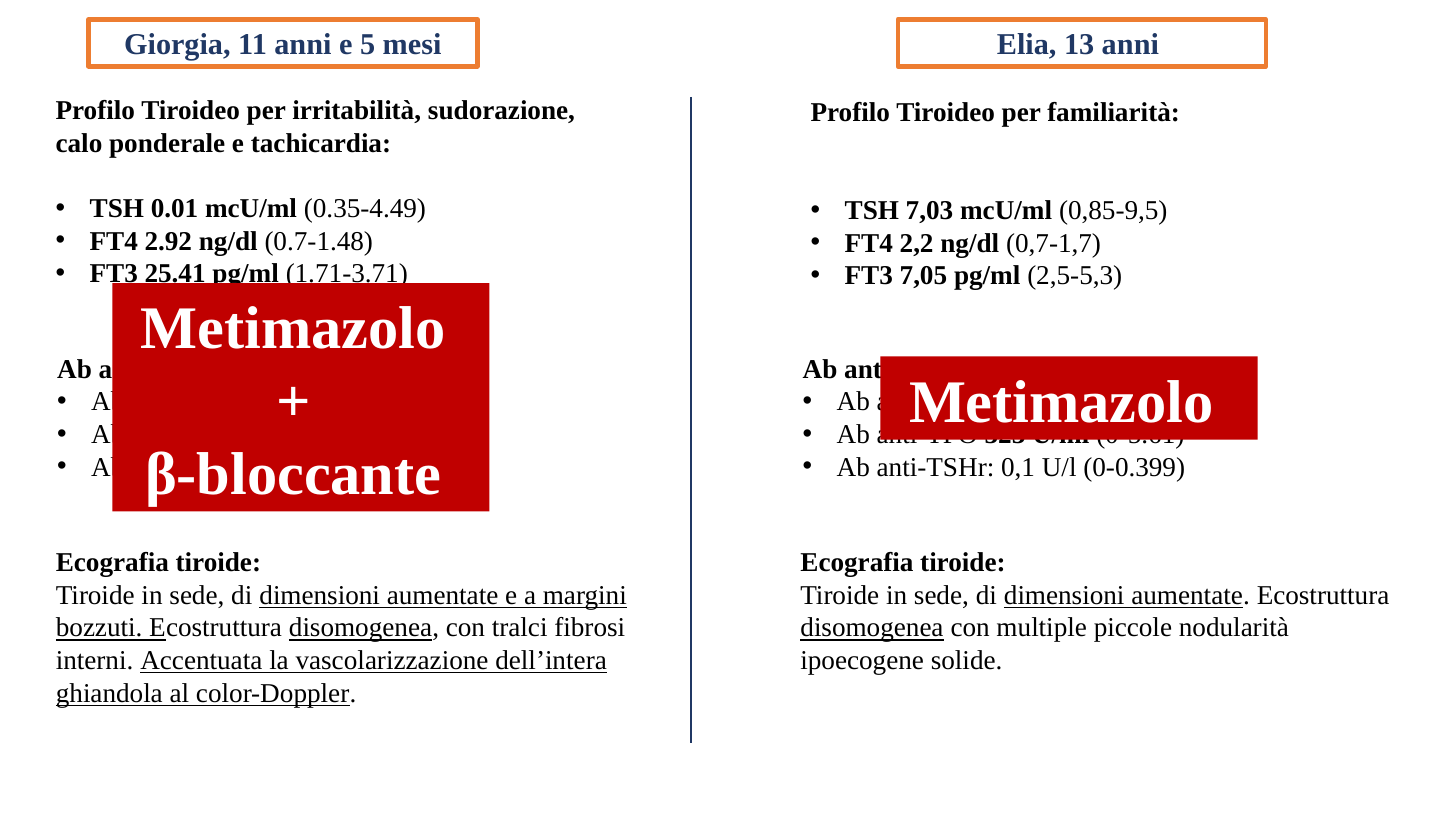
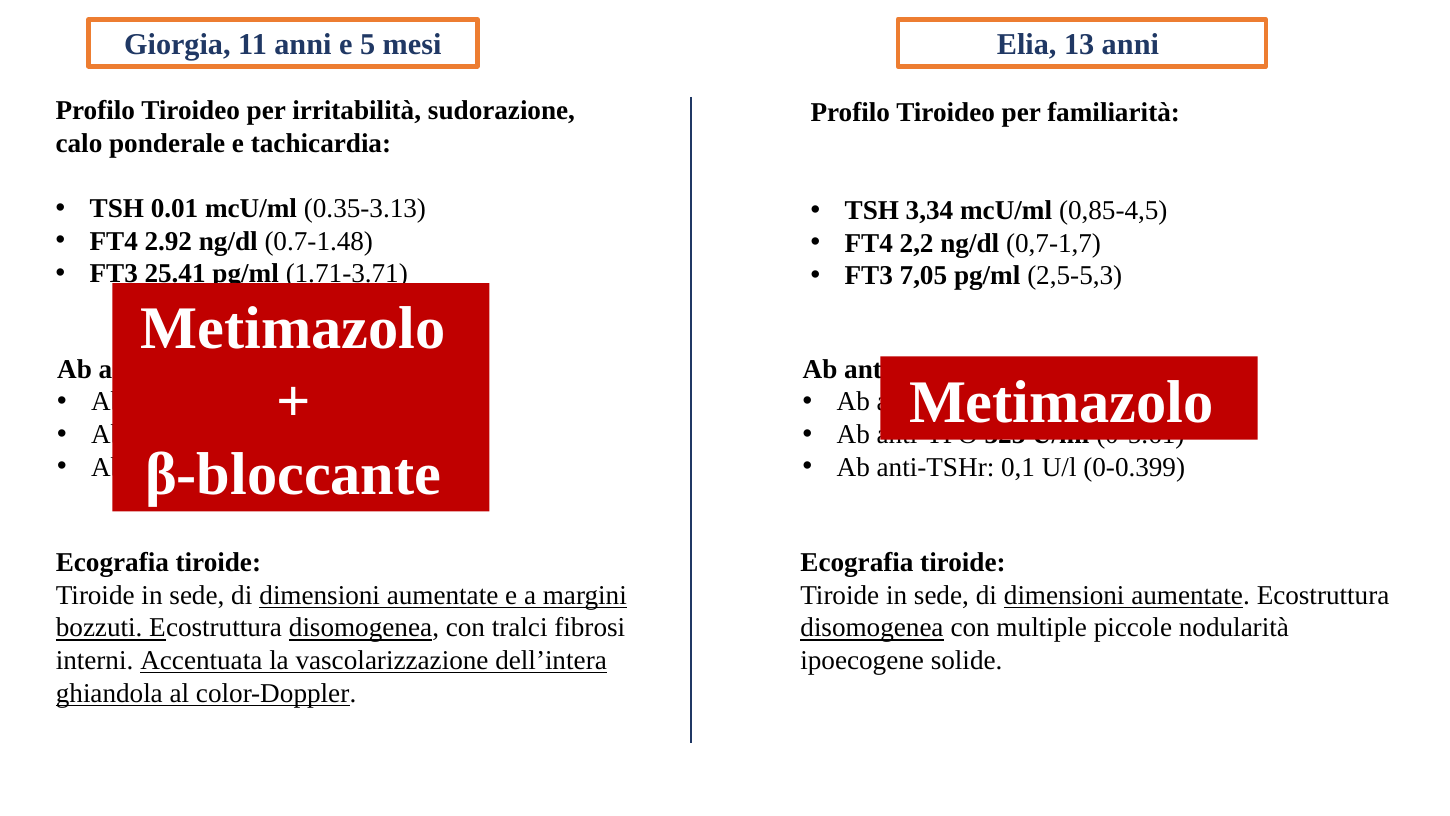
0.35-4.49: 0.35-4.49 -> 0.35-3.13 (365, 209)
7,03: 7,03 -> 3,34 (930, 210)
0,85-9,5: 0,85-9,5 -> 0,85-4,5 (1113, 210)
